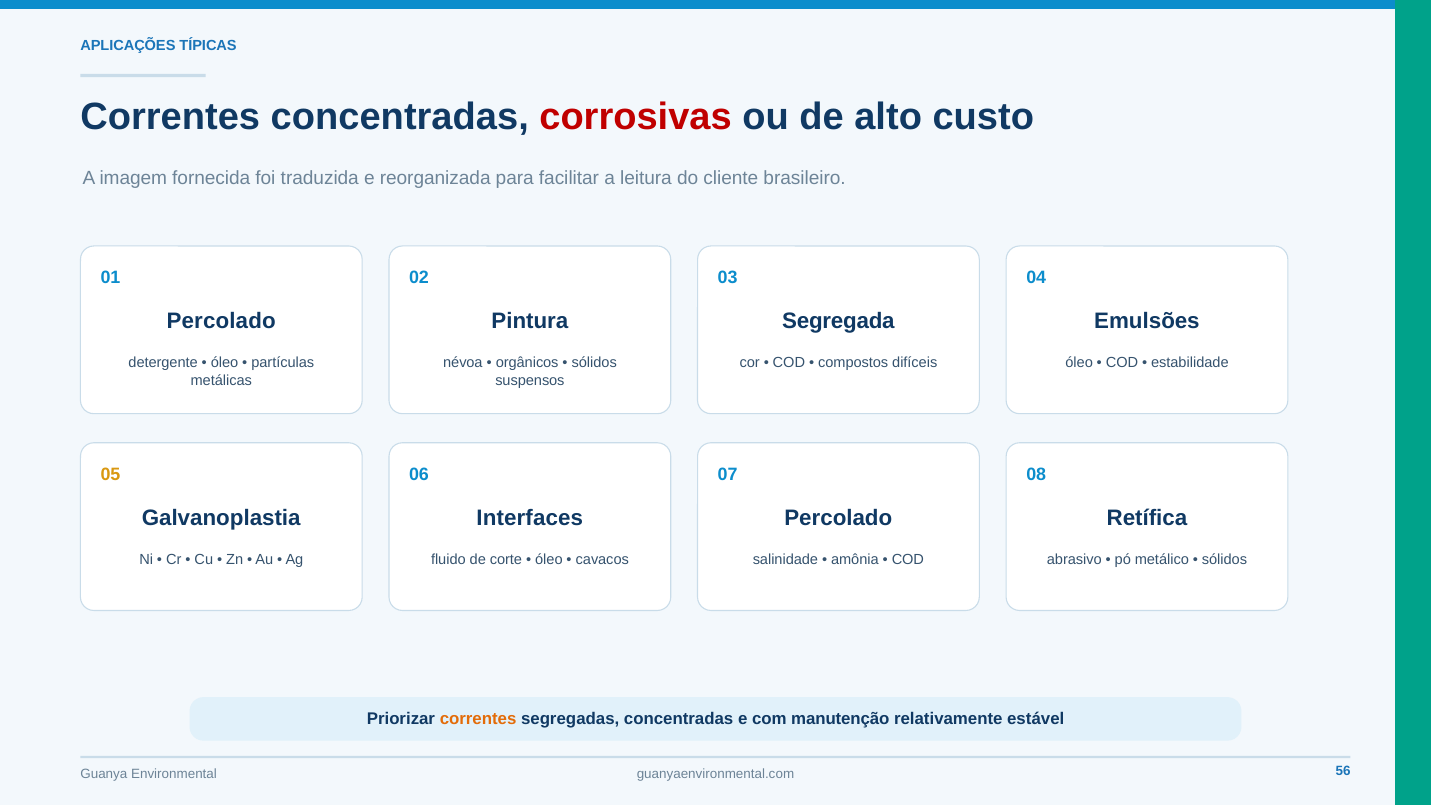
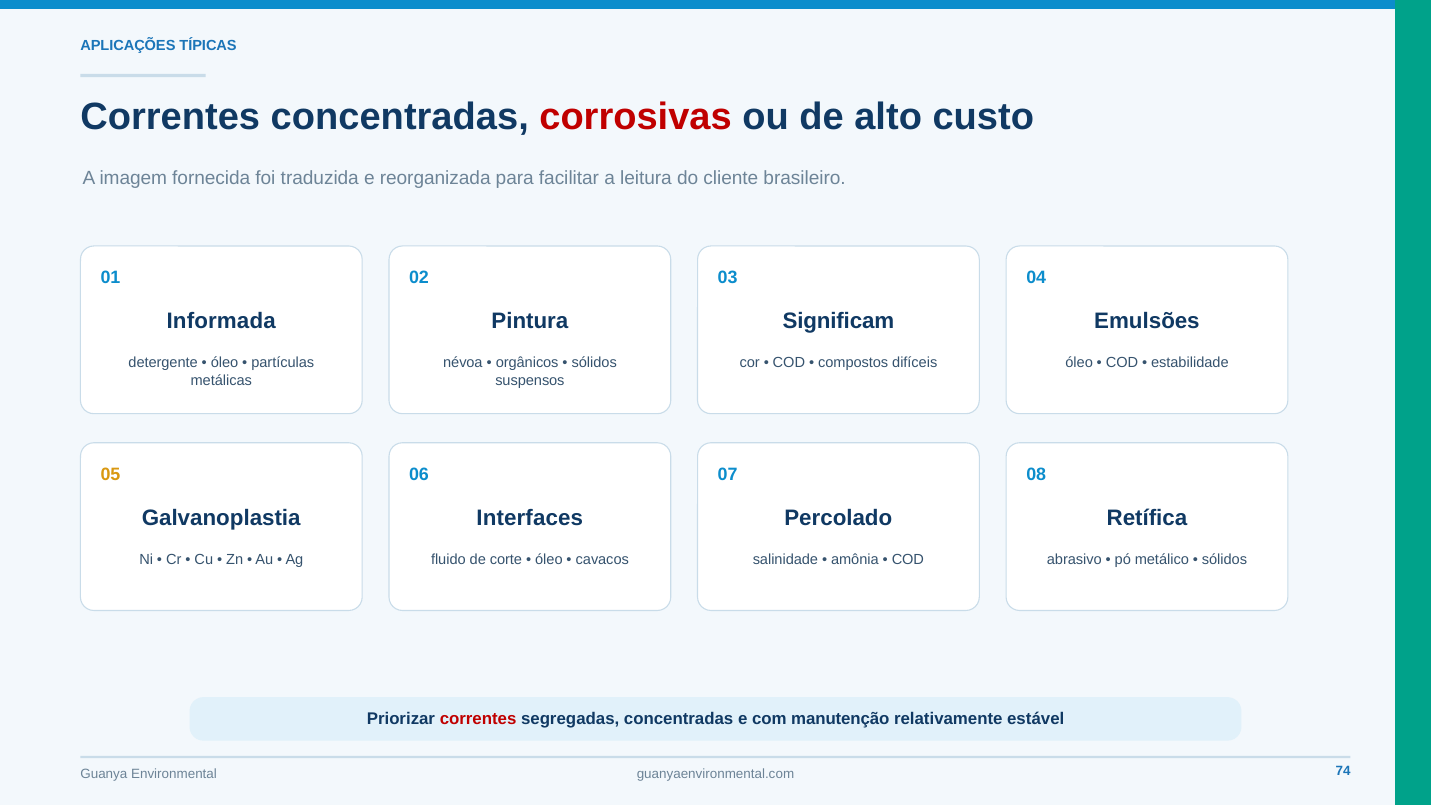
Percolado: Percolado -> Informada (221, 321)
Segregada: Segregada -> Significam (838, 321)
correntes colour: orange -> red (478, 719)
56: 56 -> 74 (1343, 771)
